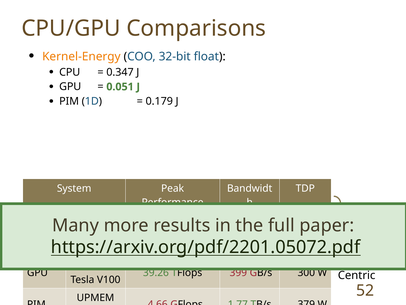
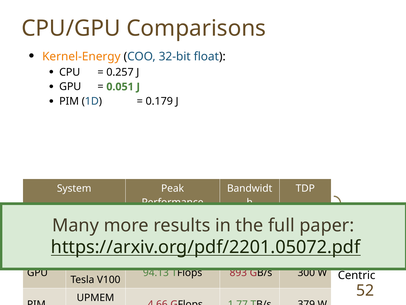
0.347: 0.347 -> 0.257 (120, 72)
39.26: 39.26 -> 94.13 (156, 272)
399: 399 -> 893 (238, 272)
